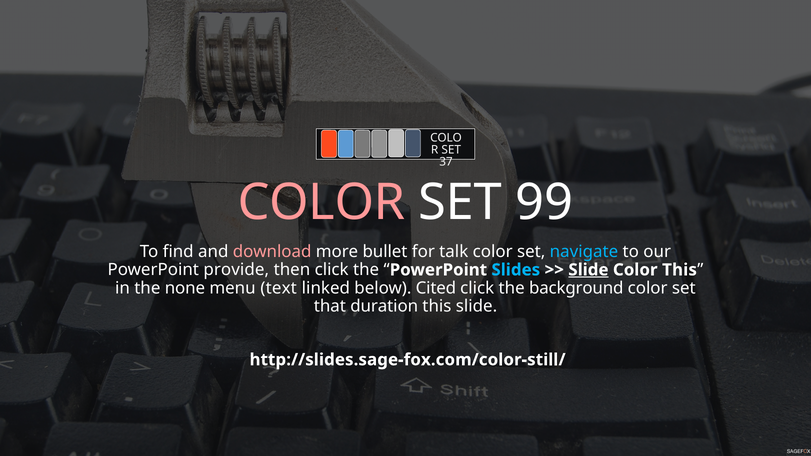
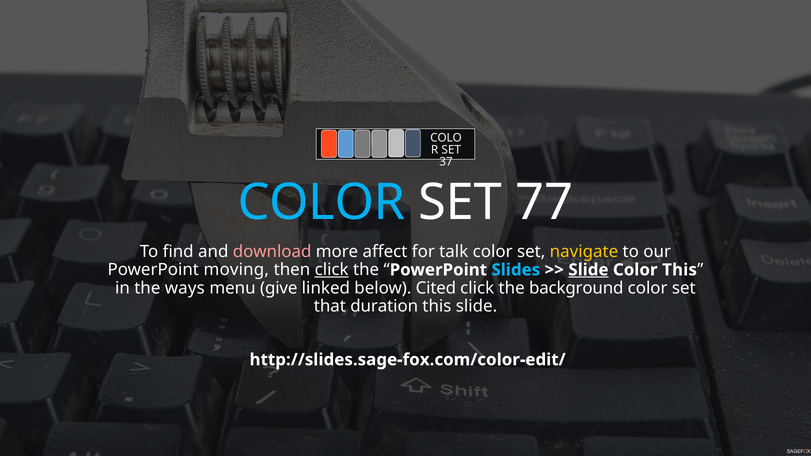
COLOR colour: pink -> light blue (321, 203)
99: 99 -> 77 (544, 203)
bullet: bullet -> affect (385, 252)
navigate colour: light blue -> yellow (584, 252)
provide: provide -> moving (236, 270)
click underline: none -> present (332, 270)
none: none -> ways (185, 288)
text: text -> give (279, 288)
http://slides.sage-fox.com/color-still/: http://slides.sage-fox.com/color-still/ -> http://slides.sage-fox.com/color-edit/ (408, 360)
